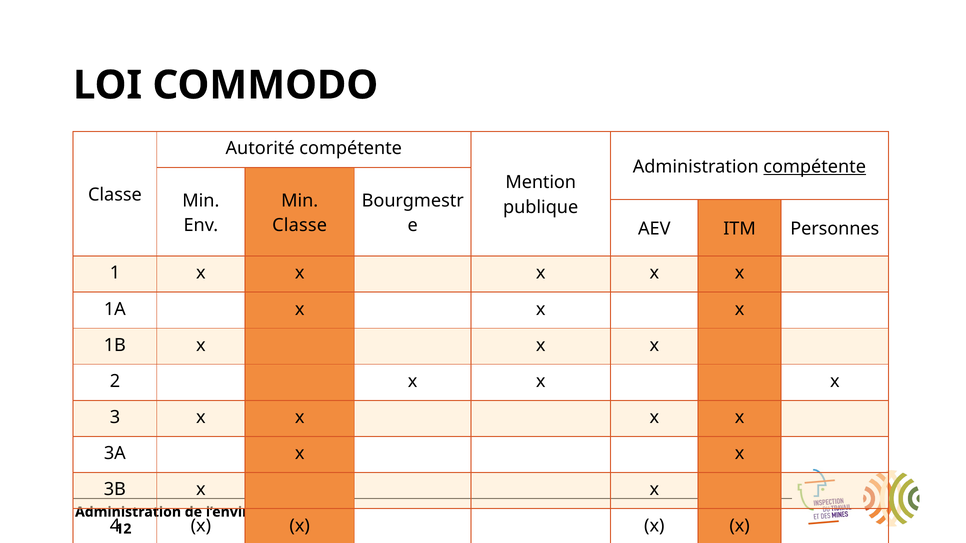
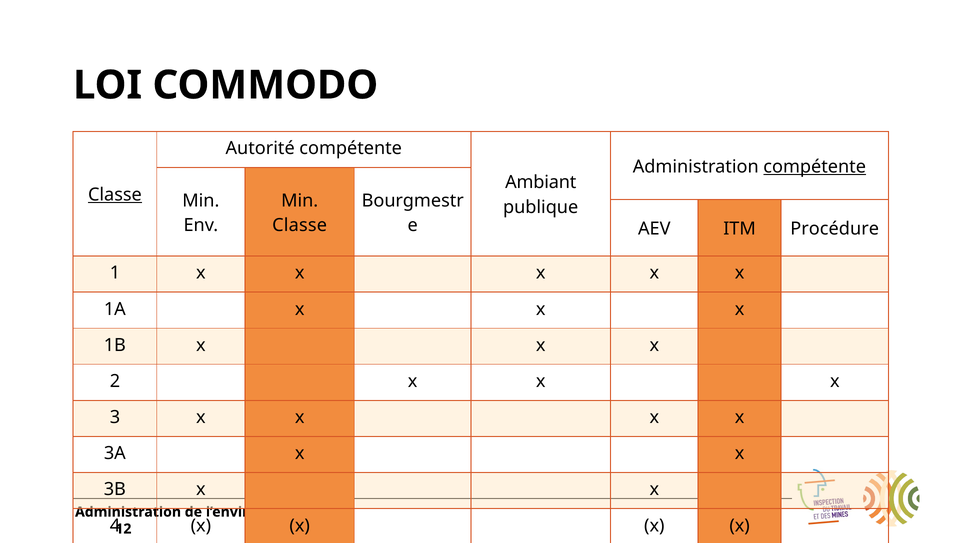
Mention: Mention -> Ambiant (541, 183)
Classe underline: none -> present (115, 195)
Personnes: Personnes -> Procédure (835, 229)
